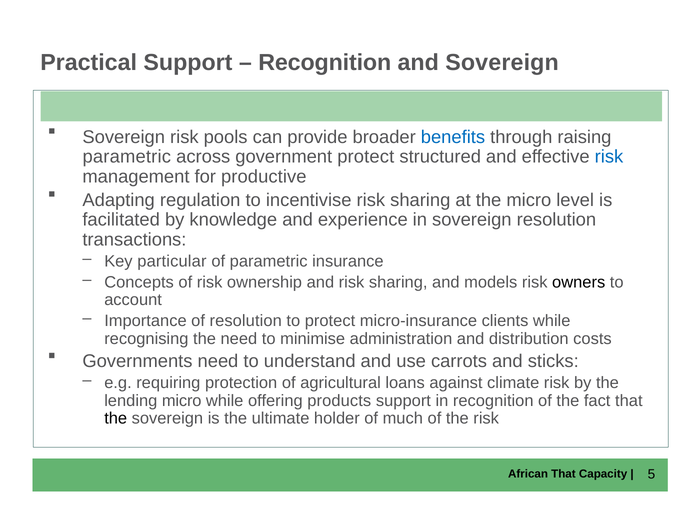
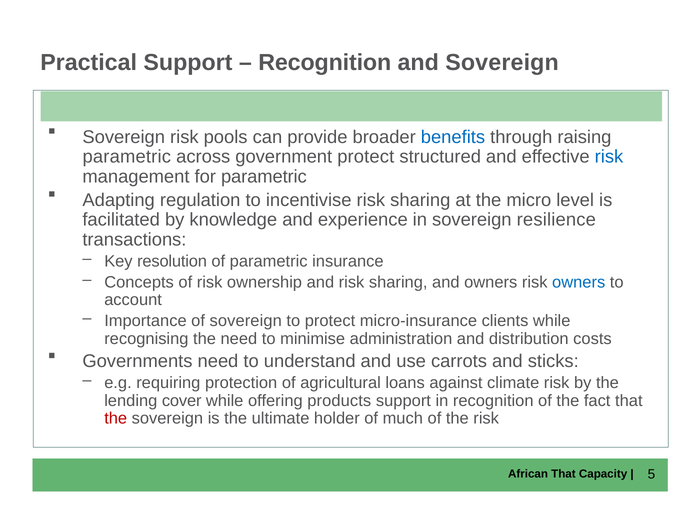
for productive: productive -> parametric (264, 177)
sovereign resolution: resolution -> resilience (556, 220)
particular: particular -> resolution (172, 262)
and models: models -> owners (491, 283)
owners colour: black -> blue (579, 283)
of resolution: resolution -> sovereign (246, 321)
lending micro: micro -> cover (182, 401)
the colour: black -> red (116, 419)
